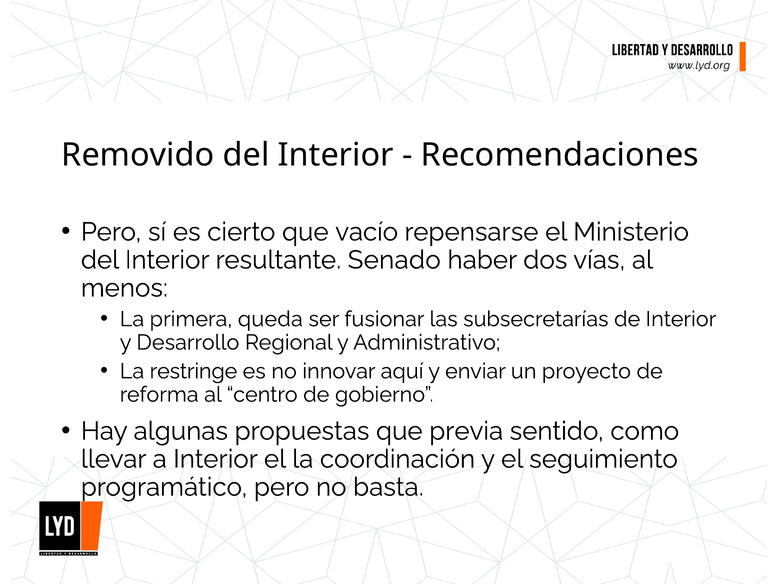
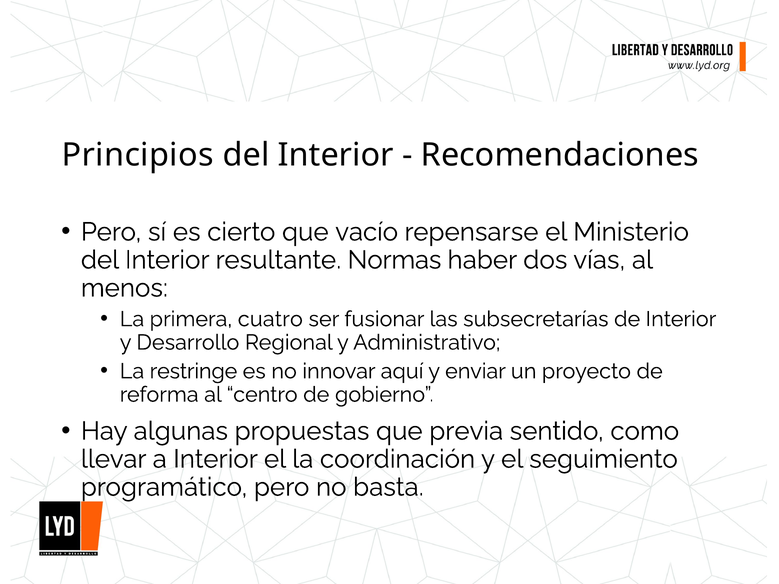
Removido: Removido -> Principios (138, 155)
Senado: Senado -> Normas (394, 260)
queda: queda -> cuatro (270, 319)
